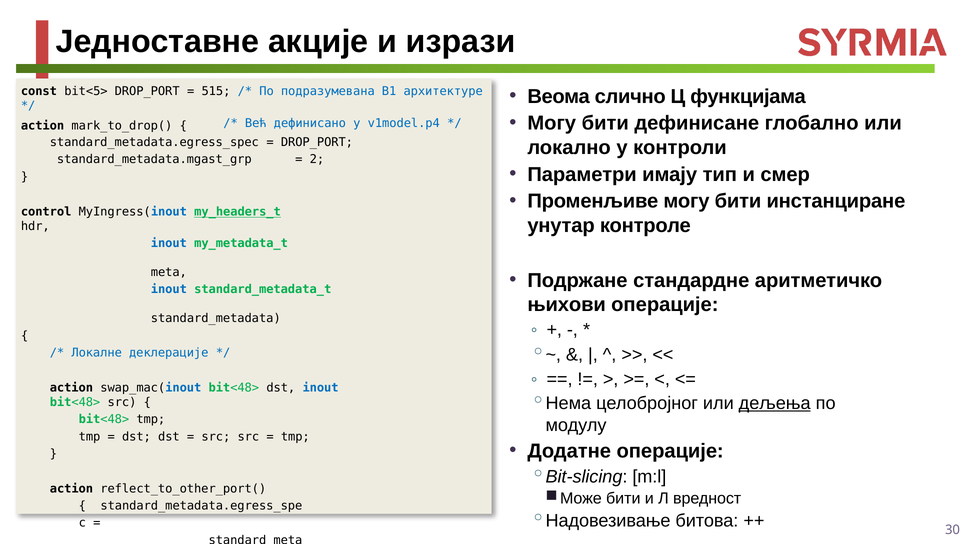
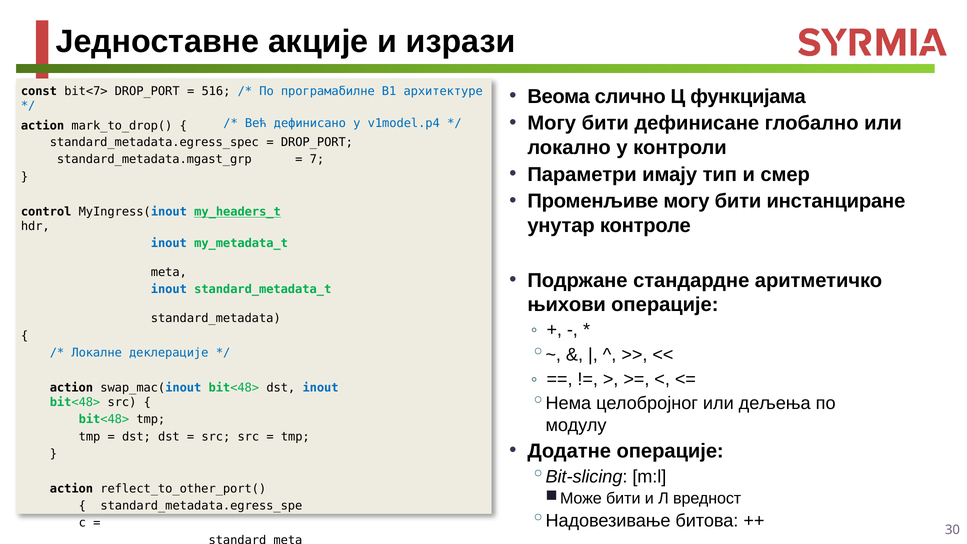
bit<5>: bit<5> -> bit<7> (86, 91)
515: 515 -> 516 (216, 91)
подразумевана: подразумевана -> програмабилне (328, 91)
2: 2 -> 7 (317, 159)
дељења underline: present -> none (775, 403)
